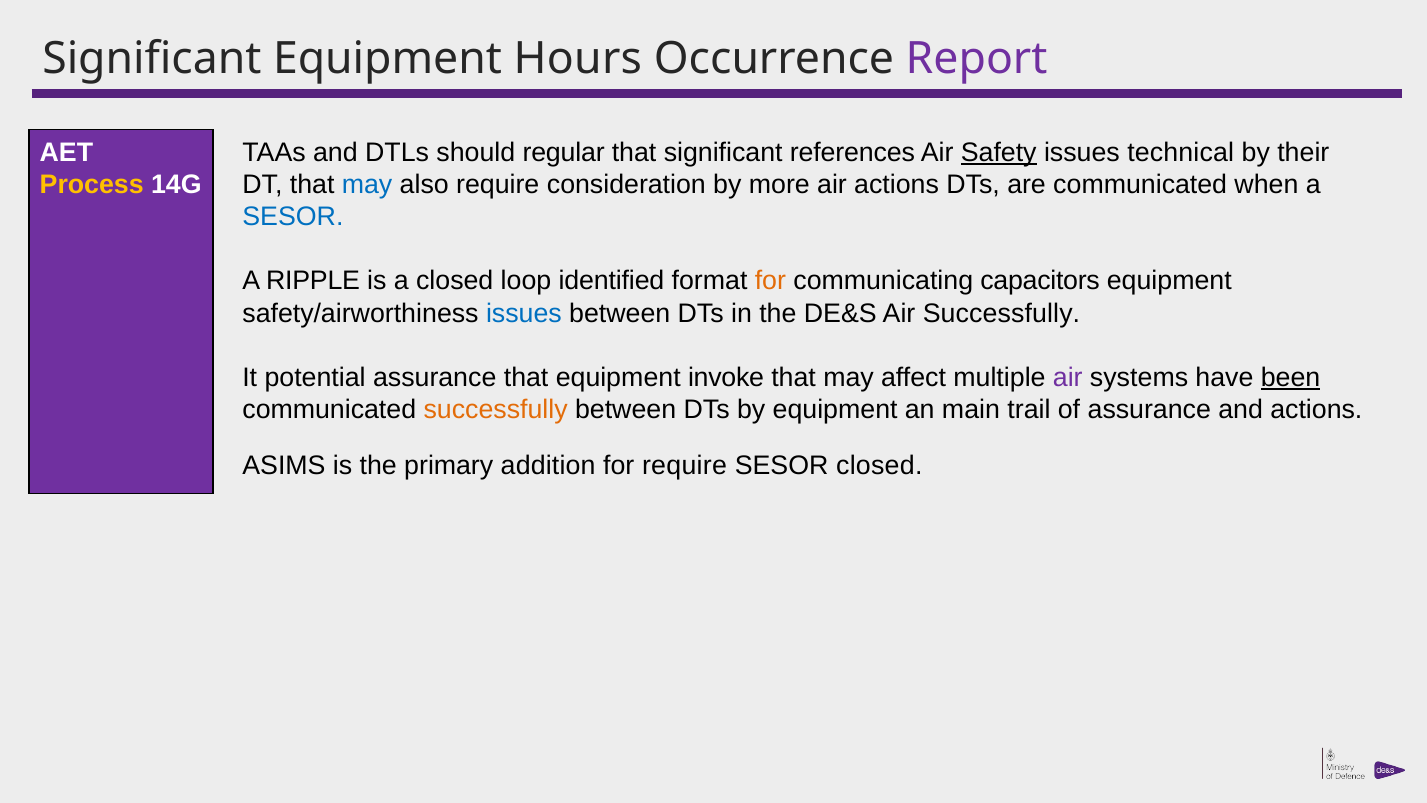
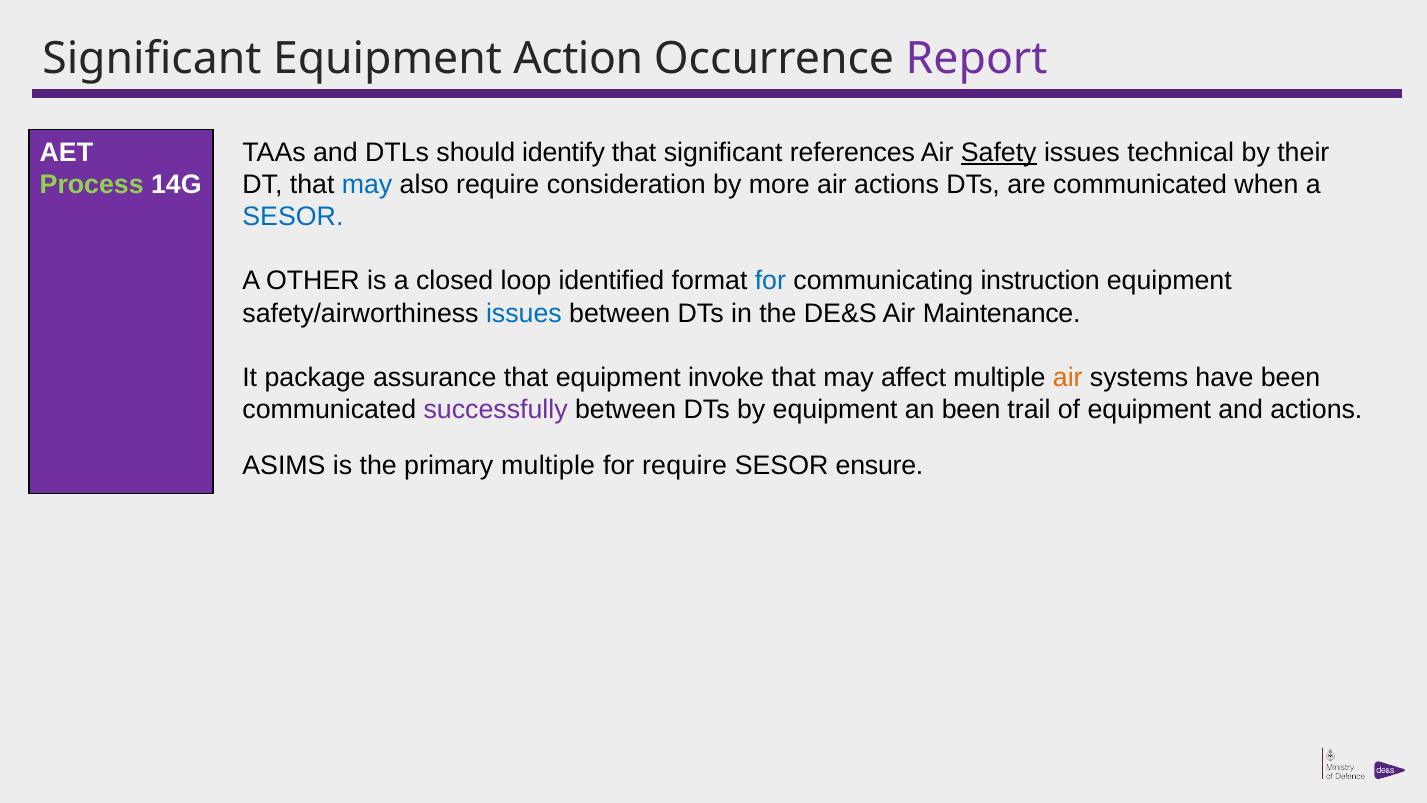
Hours: Hours -> Action (578, 59)
regular: regular -> identify (564, 153)
Process colour: yellow -> light green (92, 185)
RIPPLE: RIPPLE -> OTHER (313, 281)
for colour: orange -> blue (770, 281)
capacitors: capacitors -> instruction (1040, 281)
Air Successfully: Successfully -> Maintenance (1002, 313)
potential: potential -> package (315, 377)
air colour: purple -> orange (1068, 377)
been underline: present -> none (1291, 377)
successfully colour: orange -> purple (496, 409)
an main: main -> been (971, 409)
of assurance: assurance -> equipment (1149, 409)
primary addition: addition -> multiple (548, 465)
SESOR closed: closed -> ensure (880, 465)
